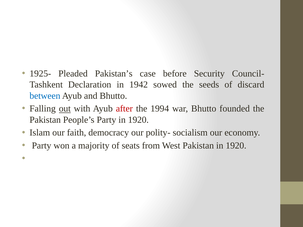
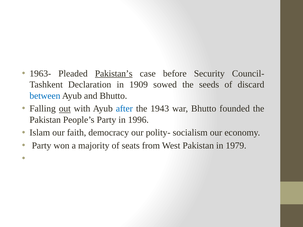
1925-: 1925- -> 1963- (40, 74)
Pakistan’s underline: none -> present (114, 74)
1942: 1942 -> 1909 (139, 85)
after colour: red -> blue (124, 109)
1994: 1994 -> 1943 (160, 109)
Party in 1920: 1920 -> 1996 (138, 120)
Pakistan in 1920: 1920 -> 1979 (236, 146)
